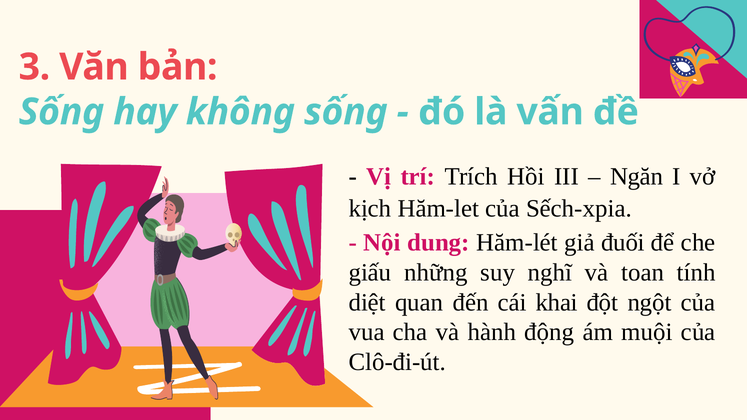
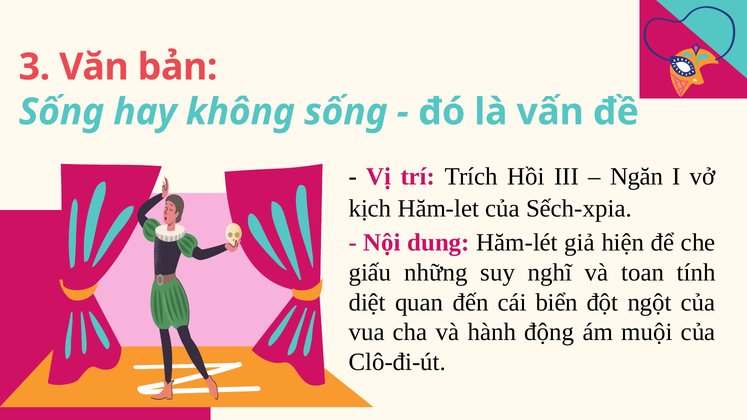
đuối: đuối -> hiện (623, 243)
khai: khai -> biển (557, 302)
